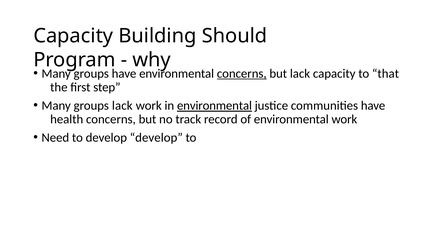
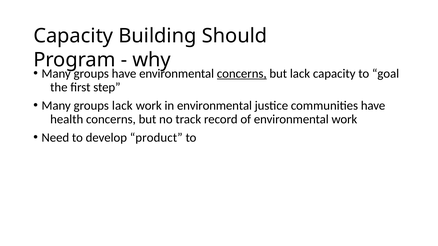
that: that -> goal (386, 74)
environmental underline: present -> none (214, 106)
develop develop: develop -> product (156, 138)
